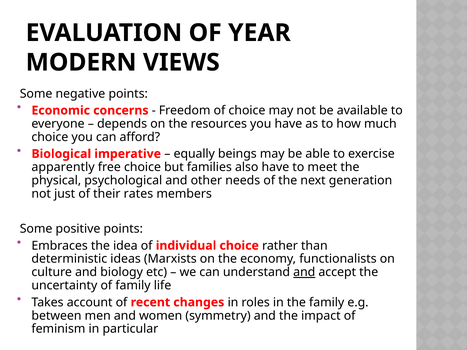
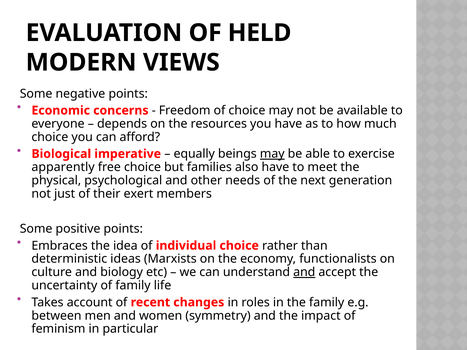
YEAR: YEAR -> HELD (260, 33)
may underline: none -> present (272, 154)
rates: rates -> exert (138, 194)
